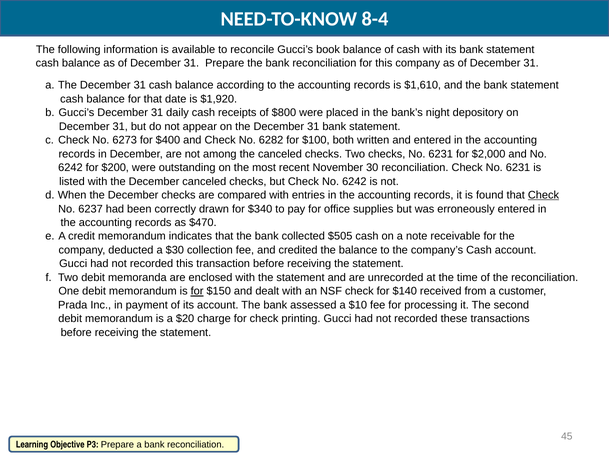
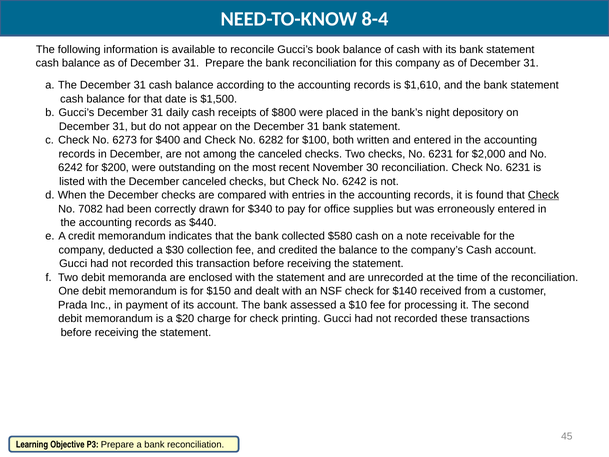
$1,920: $1,920 -> $1,500 (219, 99)
6237: 6237 -> 7082 (91, 209)
$470: $470 -> $440 (203, 222)
$505: $505 -> $580 (340, 236)
for underline: present -> none (197, 291)
